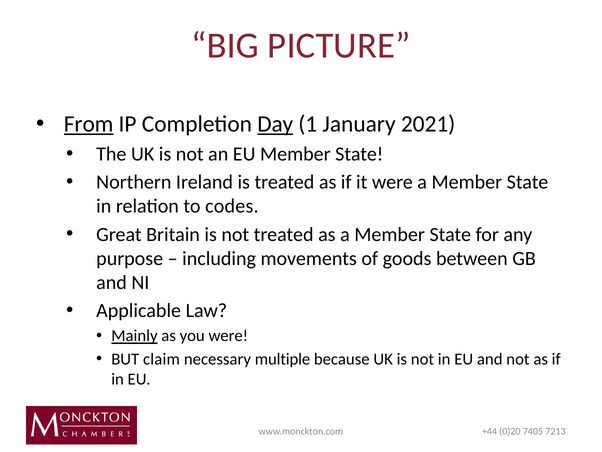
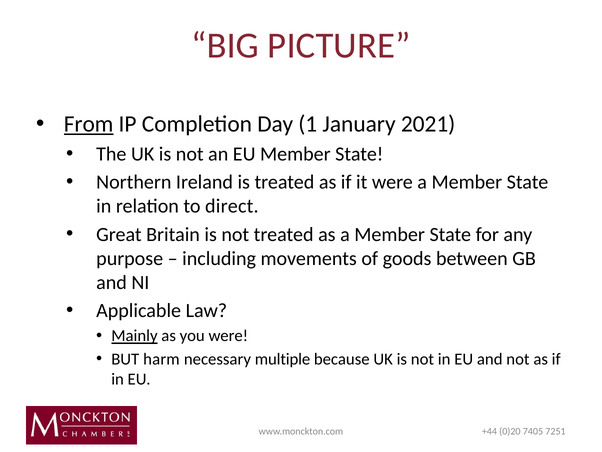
Day underline: present -> none (275, 124)
codes: codes -> direct (232, 206)
claim: claim -> harm (161, 359)
7213: 7213 -> 7251 (556, 431)
